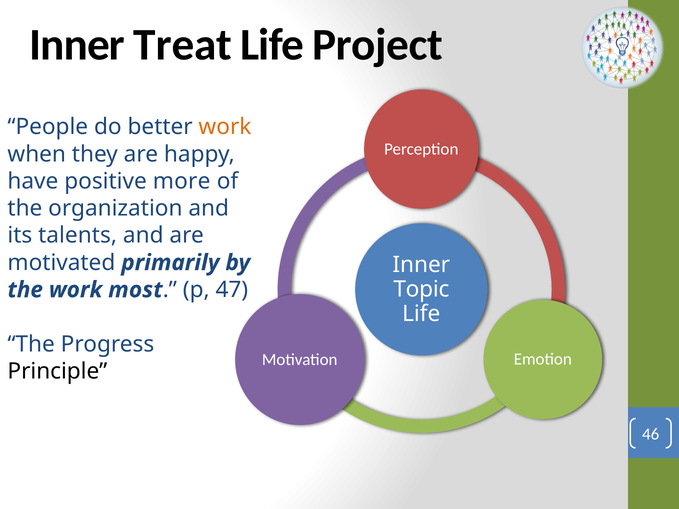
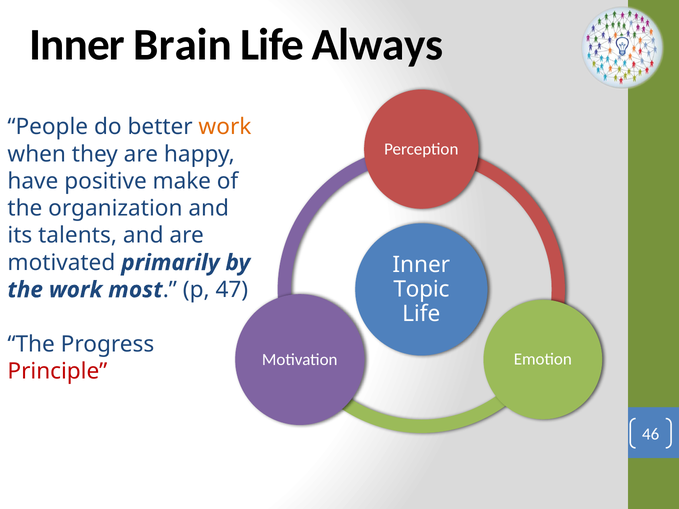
Treat: Treat -> Brain (183, 45)
Project: Project -> Always (377, 45)
more: more -> make (182, 181)
Principle colour: black -> red (57, 371)
